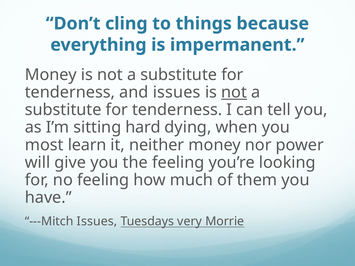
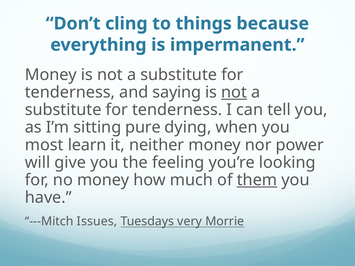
and issues: issues -> saying (177, 92)
hard: hard -> pure (143, 128)
no feeling: feeling -> money (103, 180)
them underline: none -> present (257, 180)
